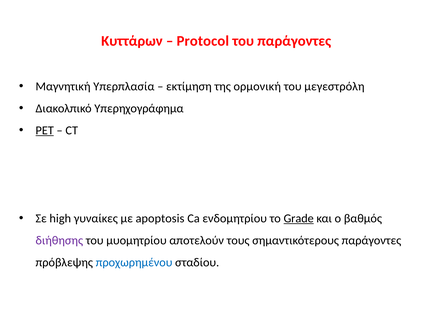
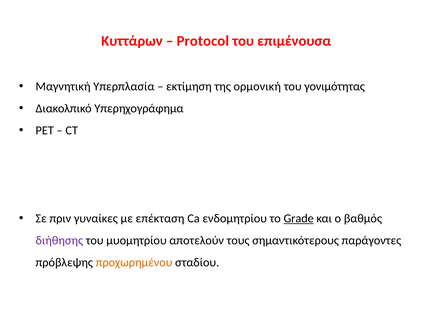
του παράγοντες: παράγοντες -> επιμένουσα (294, 41)
μεγεστρόλη: μεγεστρόλη -> γονιμότητας (335, 86)
PET underline: present -> none (45, 130)
high: high -> πριν (60, 218)
apoptosis: apoptosis -> επέκταση (160, 218)
προχωρημένου colour: blue -> orange (134, 262)
